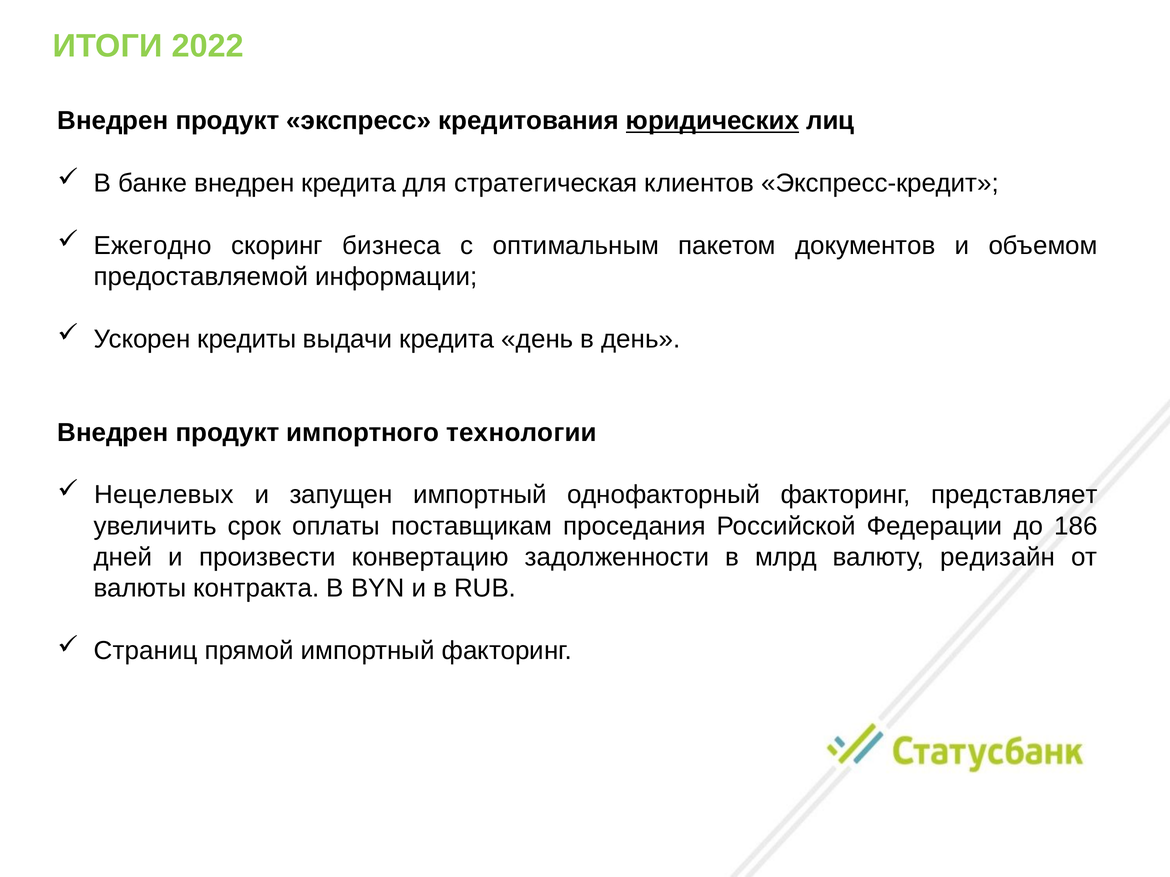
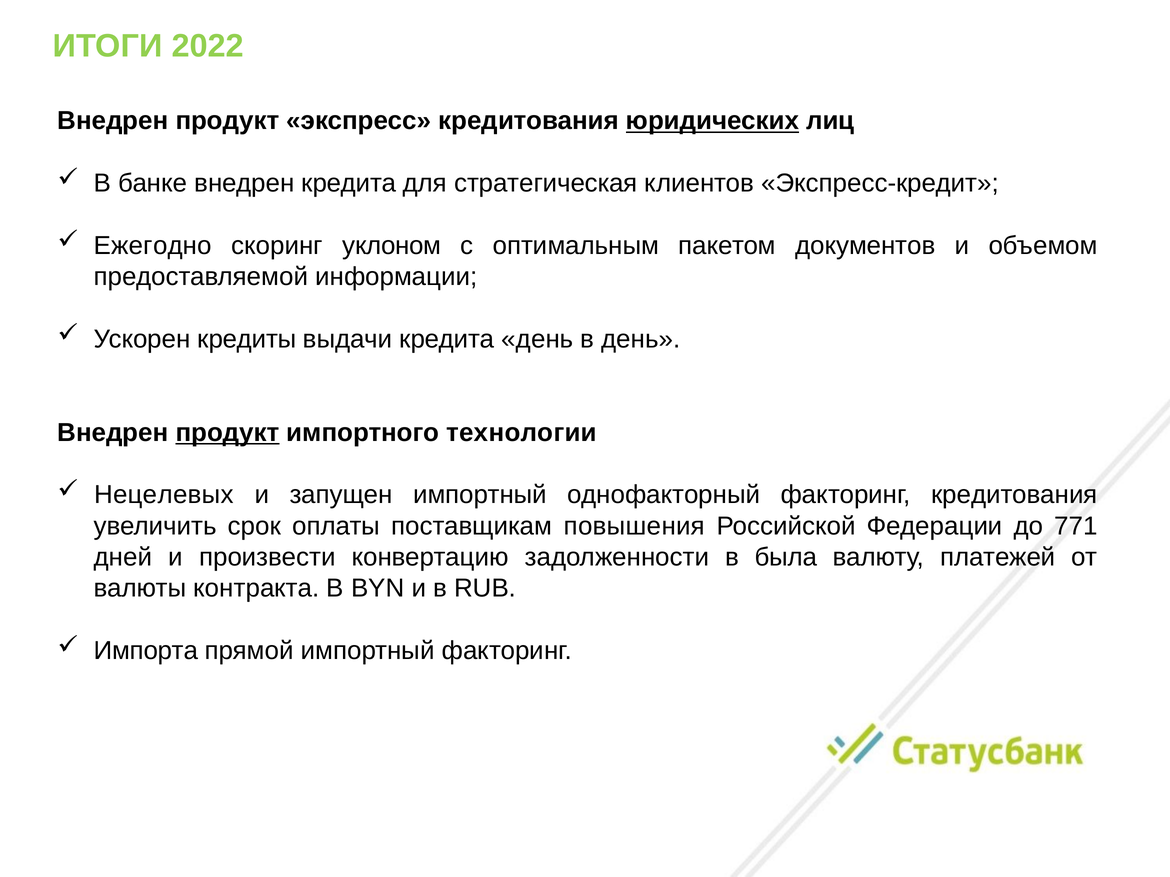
бизнеса: бизнеса -> уклоном (392, 246)
продукт underline: none -> present (227, 433)
факторинг представляет: представляет -> кредитования (1014, 495)
проседания: проседания -> повышения (634, 526)
186: 186 -> 771 (1076, 526)
млрд: млрд -> была (786, 558)
редизайн: редизайн -> платежей (998, 558)
Страниц: Страниц -> Импорта (146, 651)
